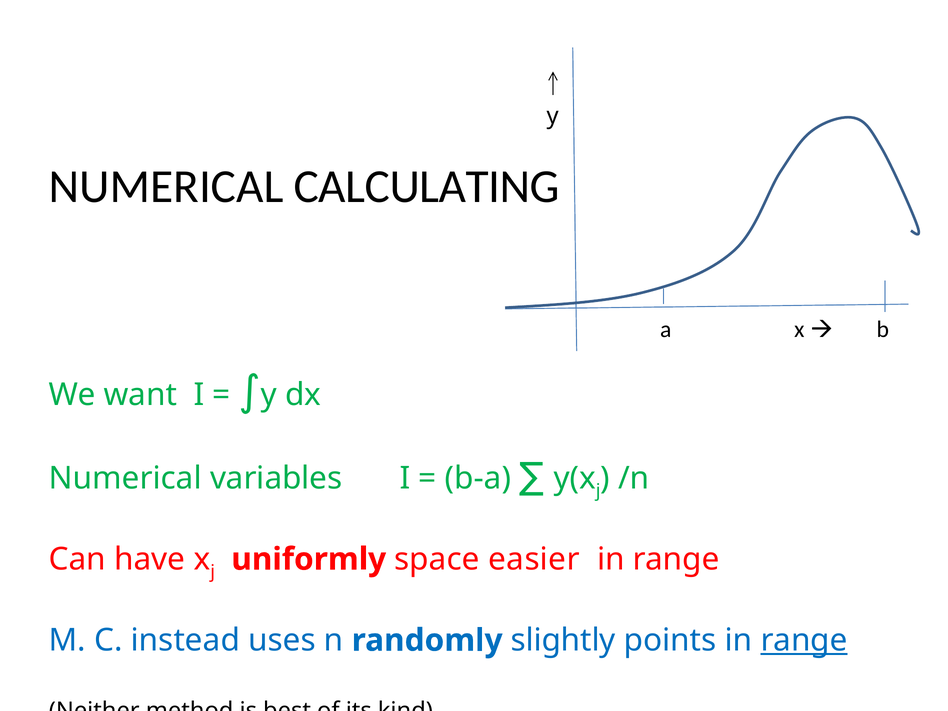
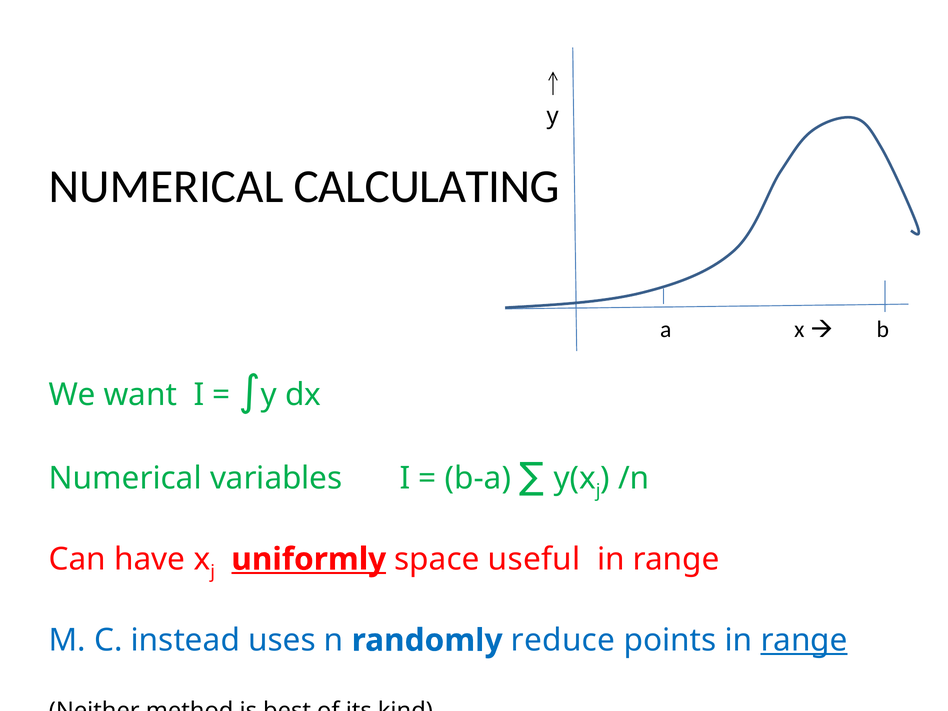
uniformly underline: none -> present (309, 559)
easier: easier -> useful (534, 559)
slightly: slightly -> reduce (563, 640)
